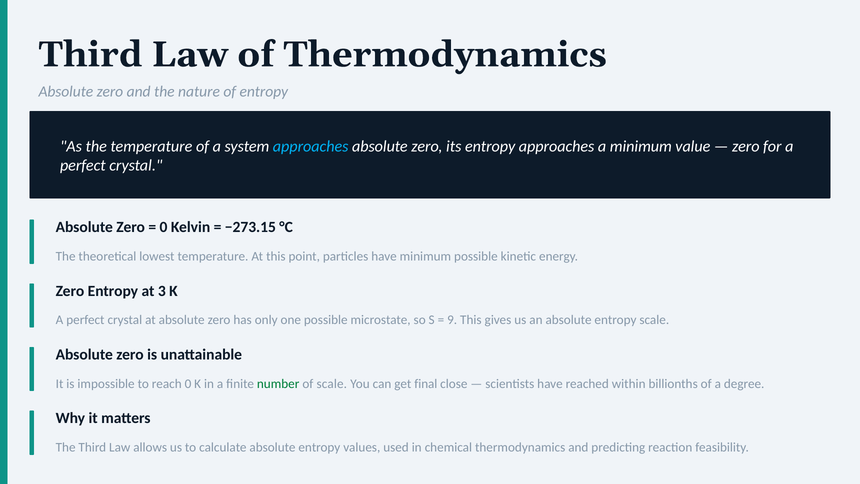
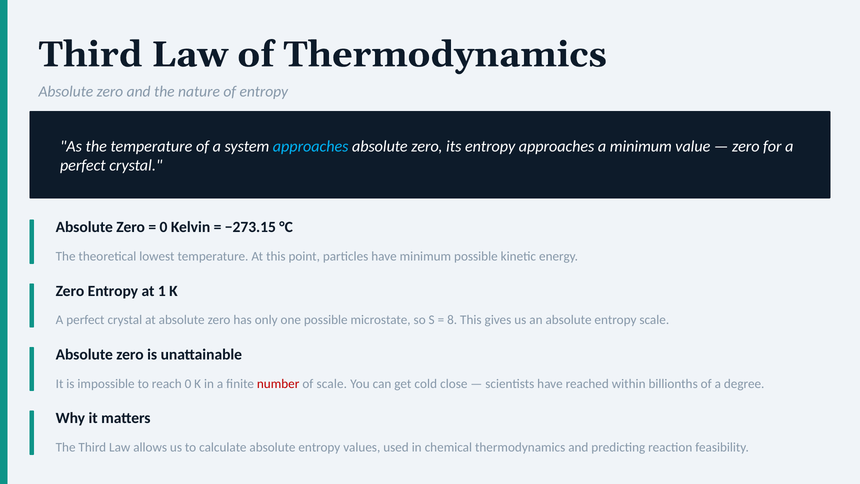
3: 3 -> 1 (162, 291)
9: 9 -> 8 (452, 320)
number colour: green -> red (278, 384)
final: final -> cold (426, 384)
